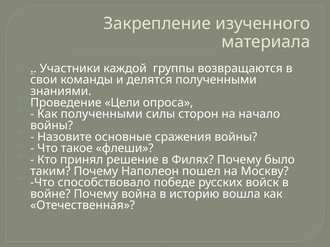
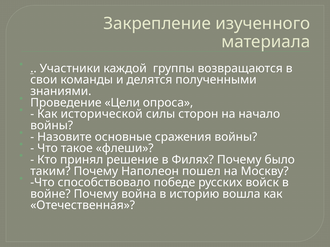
Как полученными: полученными -> исторической (102, 114)
